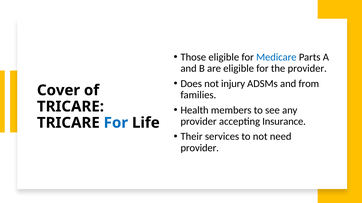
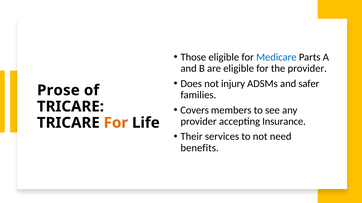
from: from -> safer (309, 84)
Cover: Cover -> Prose (58, 91)
Health: Health -> Covers (195, 110)
For colour: blue -> orange (116, 123)
provider: provider -> benefits (200, 148)
